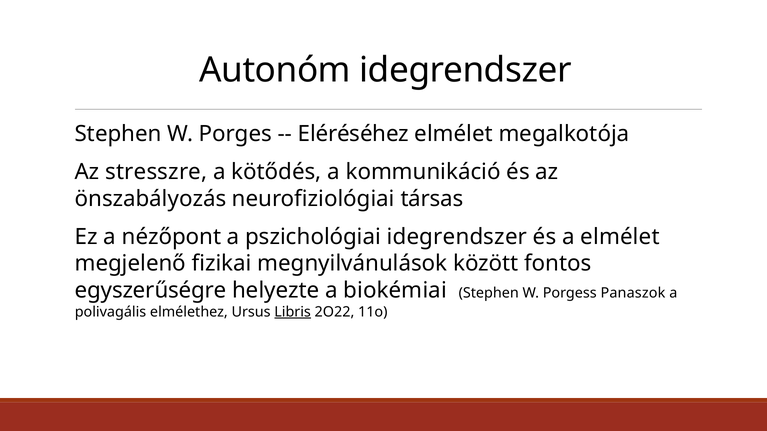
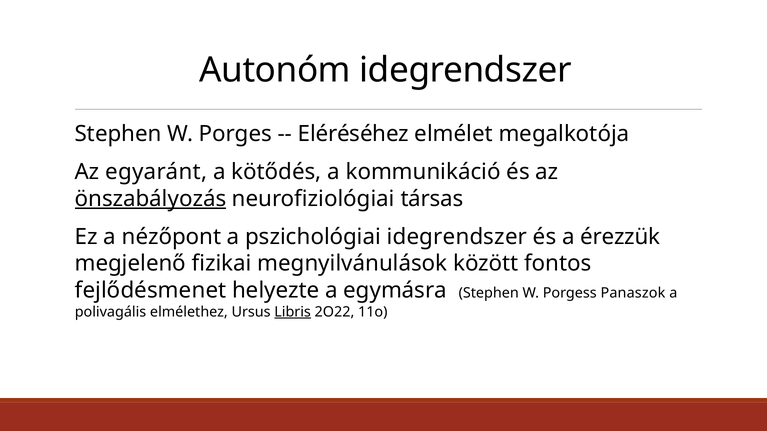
stresszre: stresszre -> egyaránt (156, 172)
önszabályozás underline: none -> present (151, 199)
a elmélet: elmélet -> érezzük (620, 237)
egyszerűségre: egyszerűségre -> fejlődésmenet (151, 291)
biokémiai: biokémiai -> egymásra (395, 291)
